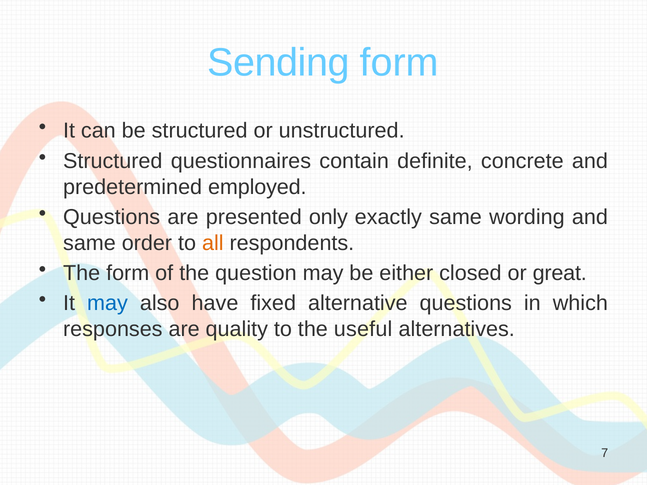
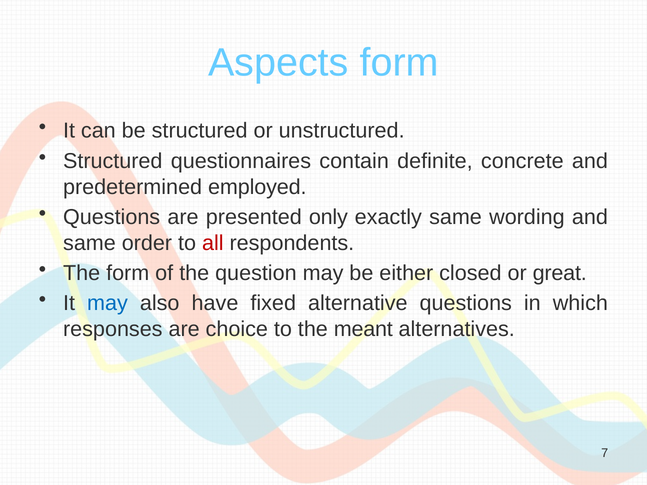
Sending: Sending -> Aspects (278, 63)
all colour: orange -> red (213, 243)
quality: quality -> choice (237, 329)
useful: useful -> meant (363, 329)
